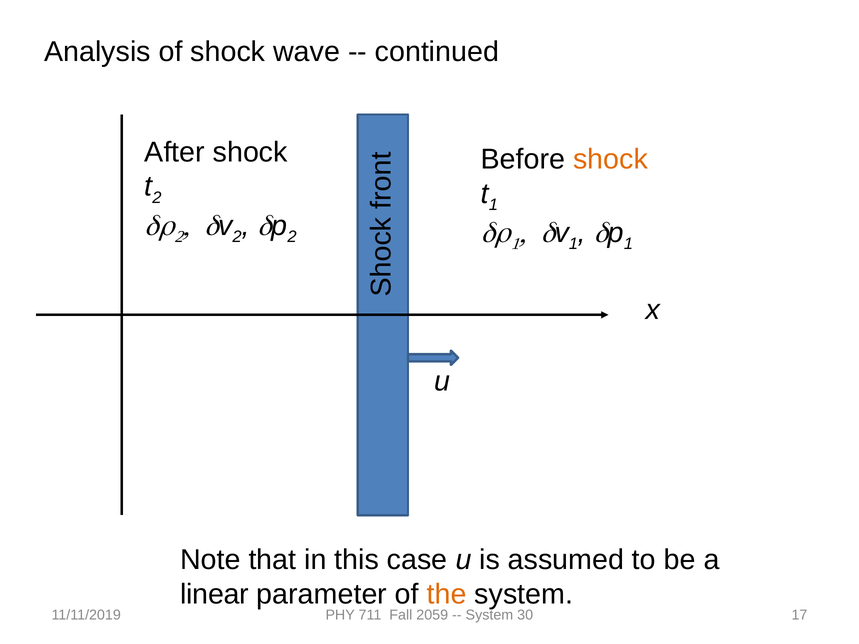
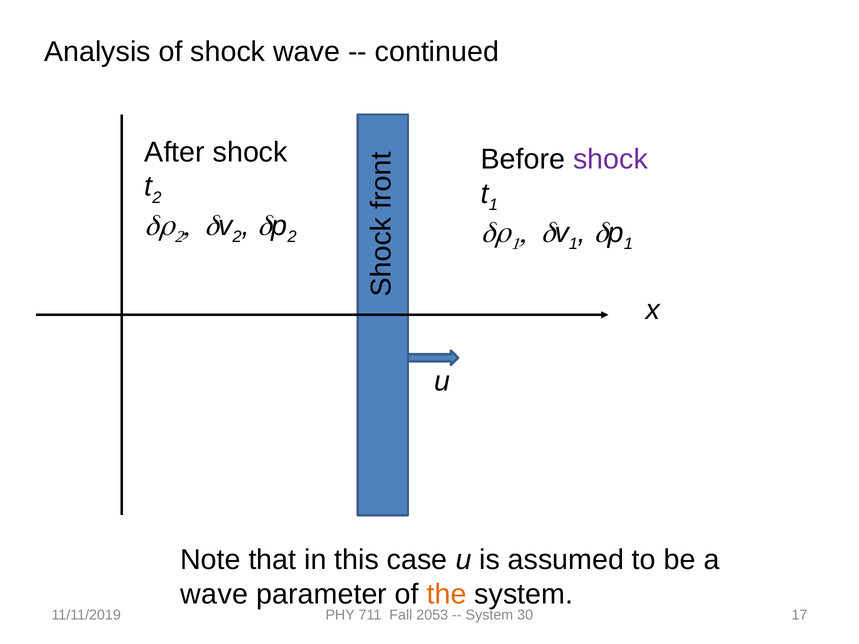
shock colour: orange -> purple (610, 159)
linear: linear -> wave (214, 595)
2059: 2059 -> 2053 (432, 615)
